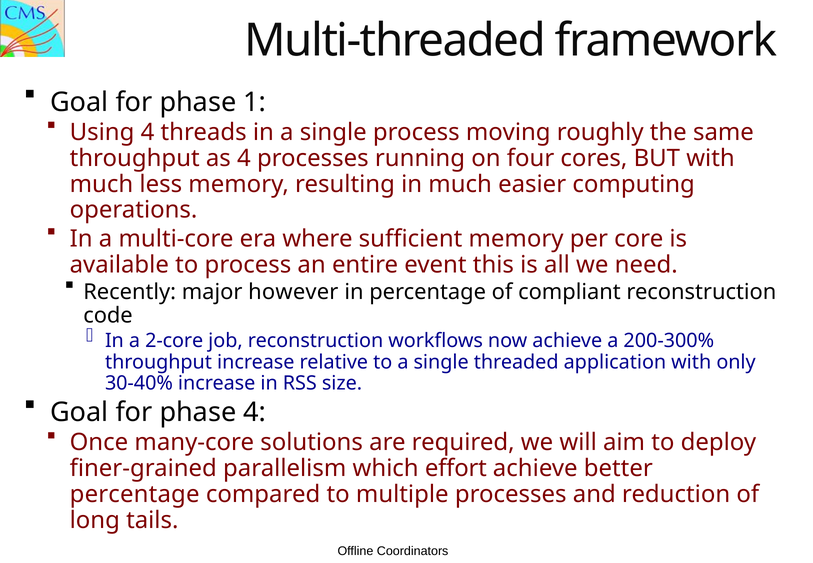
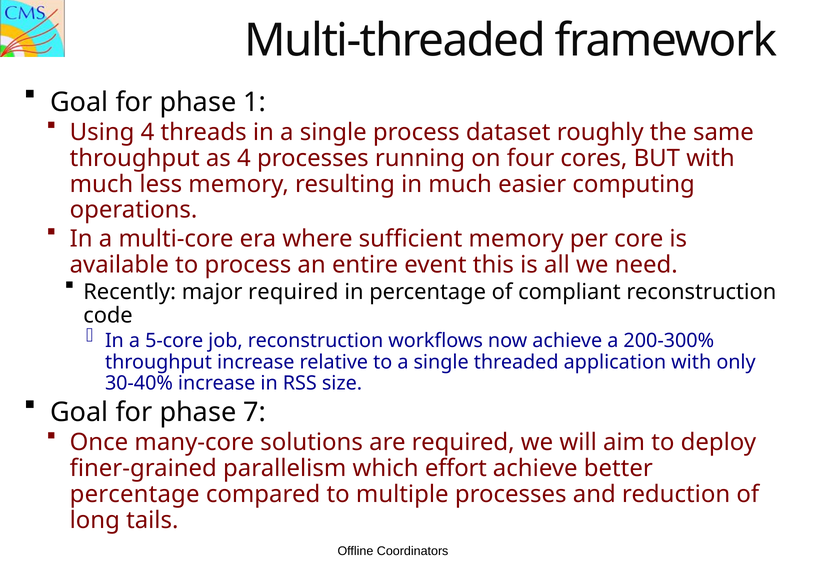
moving: moving -> dataset (508, 132)
major however: however -> required (293, 292)
2-core: 2-core -> 5-core (174, 341)
phase 4: 4 -> 7 (255, 412)
